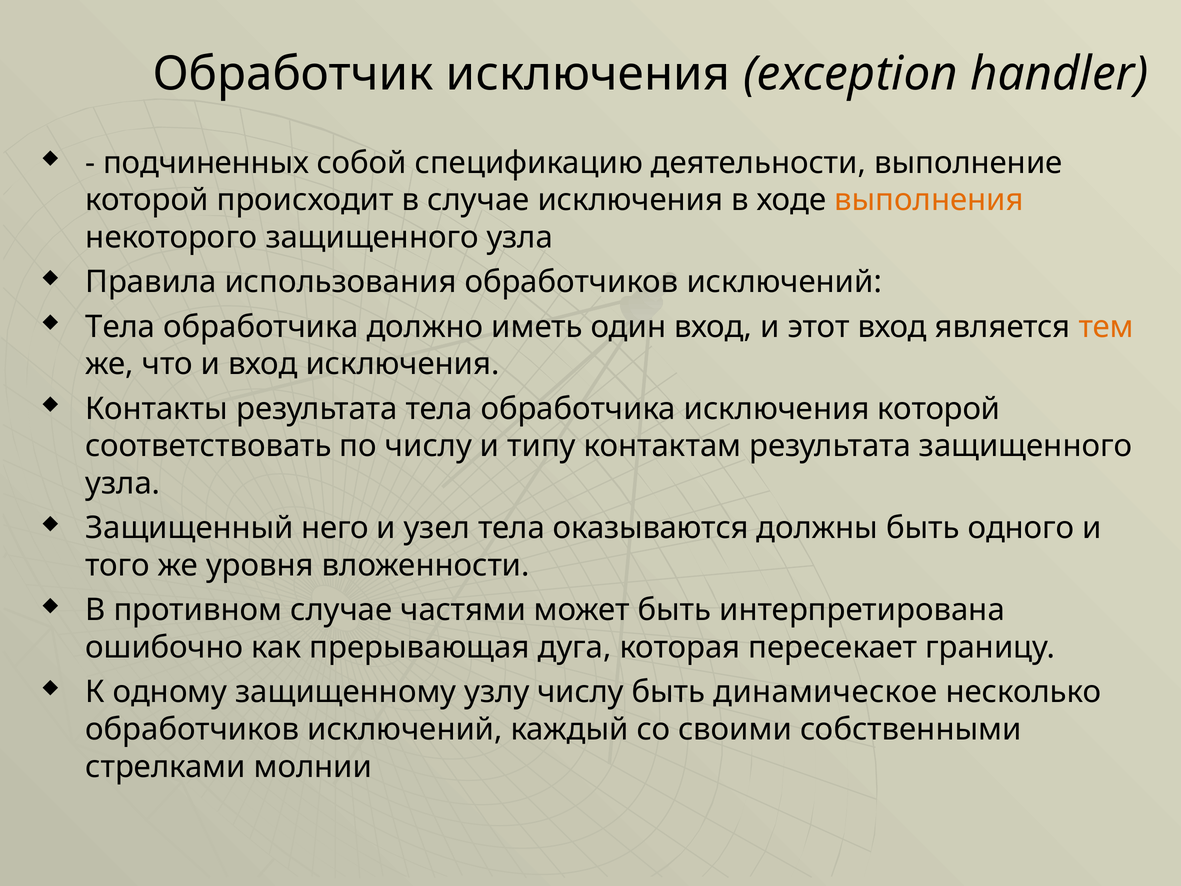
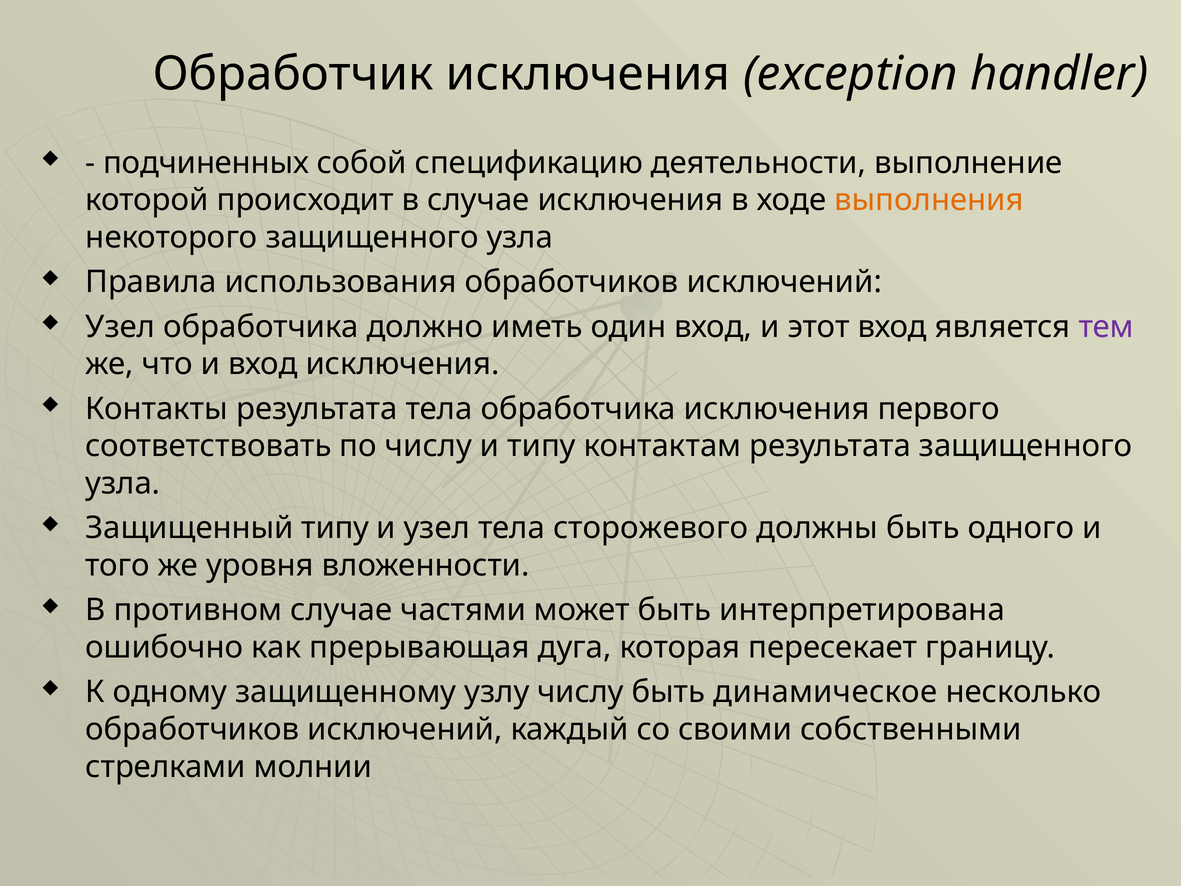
Тела: Тела -> Узел (120, 327)
тем colour: orange -> purple (1106, 327)
исключения которой: которой -> первого (939, 409)
Защищенный него: него -> типу (335, 528)
оказываются: оказываются -> сторожевого (651, 528)
